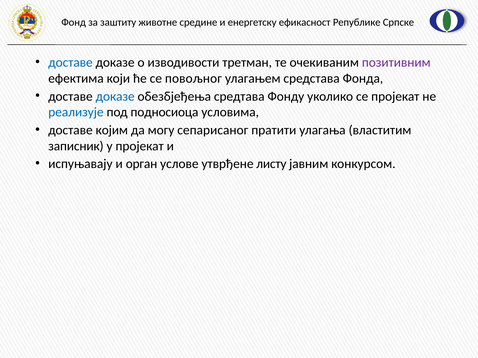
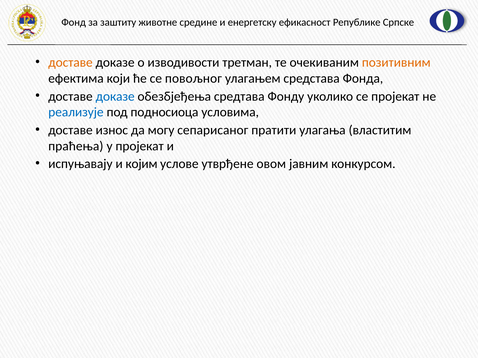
доставе colour: blue -> orange (70, 63)
позитивним colour: purple -> orange (396, 63)
којим: којим -> износ (112, 130)
записник: записник -> праћења (76, 146)
орган: орган -> којим (142, 164)
листу: листу -> овом (271, 164)
